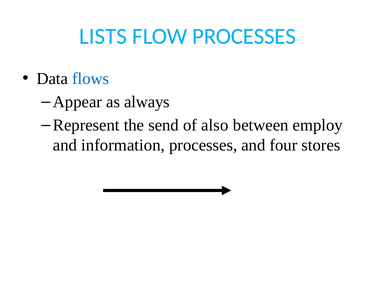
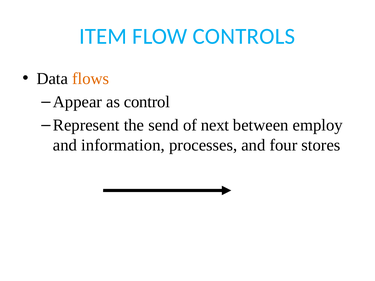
LISTS: LISTS -> ITEM (103, 36)
FLOW PROCESSES: PROCESSES -> CONTROLS (244, 36)
flows colour: blue -> orange (91, 79)
always: always -> control (147, 102)
also: also -> next (215, 125)
